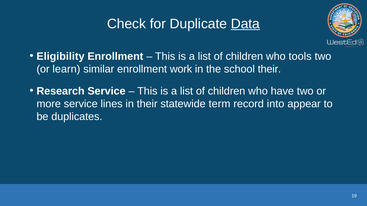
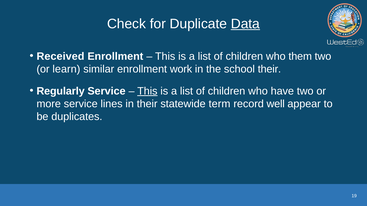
Eligibility: Eligibility -> Received (60, 56)
tools: tools -> them (300, 56)
Research: Research -> Regularly (61, 91)
This underline: none -> present (147, 91)
into: into -> well (276, 104)
